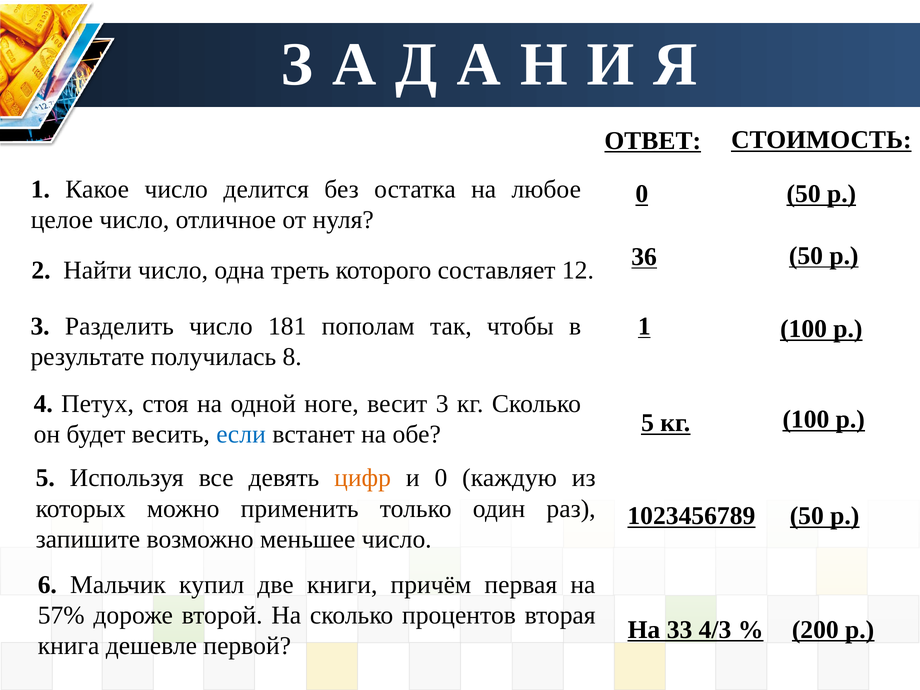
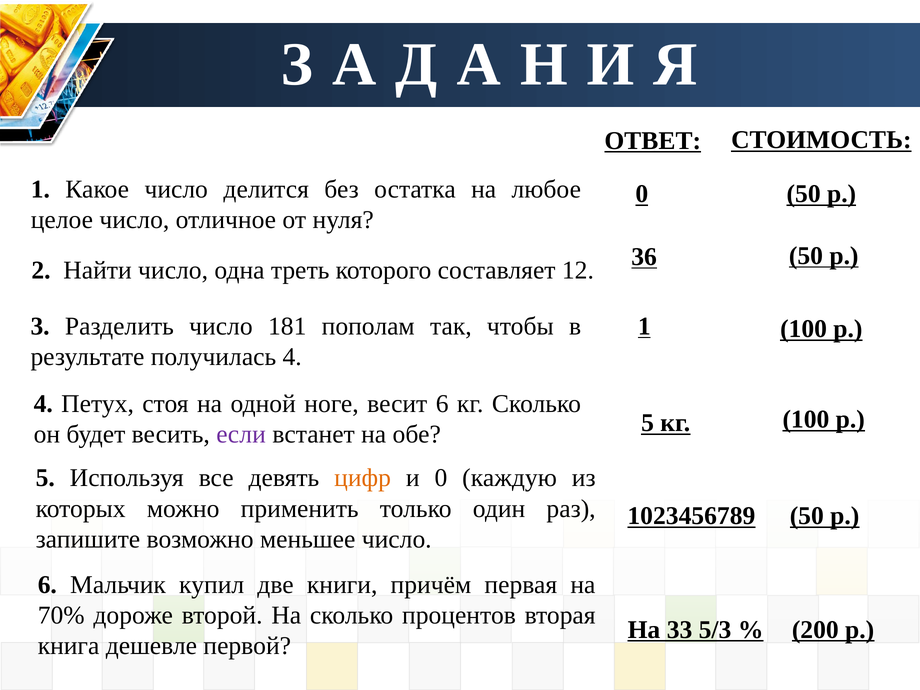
получилась 8: 8 -> 4 (292, 357)
весит 3: 3 -> 6 (442, 404)
если colour: blue -> purple (241, 435)
57%: 57% -> 70% (61, 615)
4/3: 4/3 -> 5/3 (715, 630)
